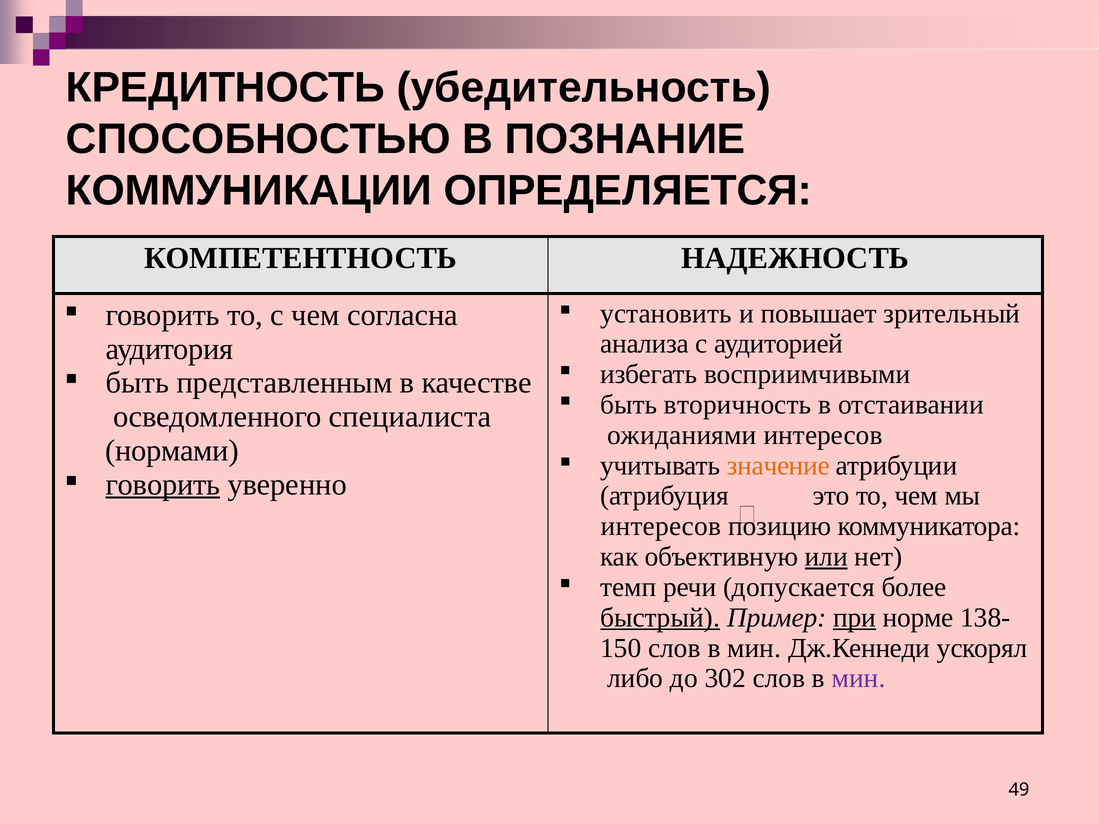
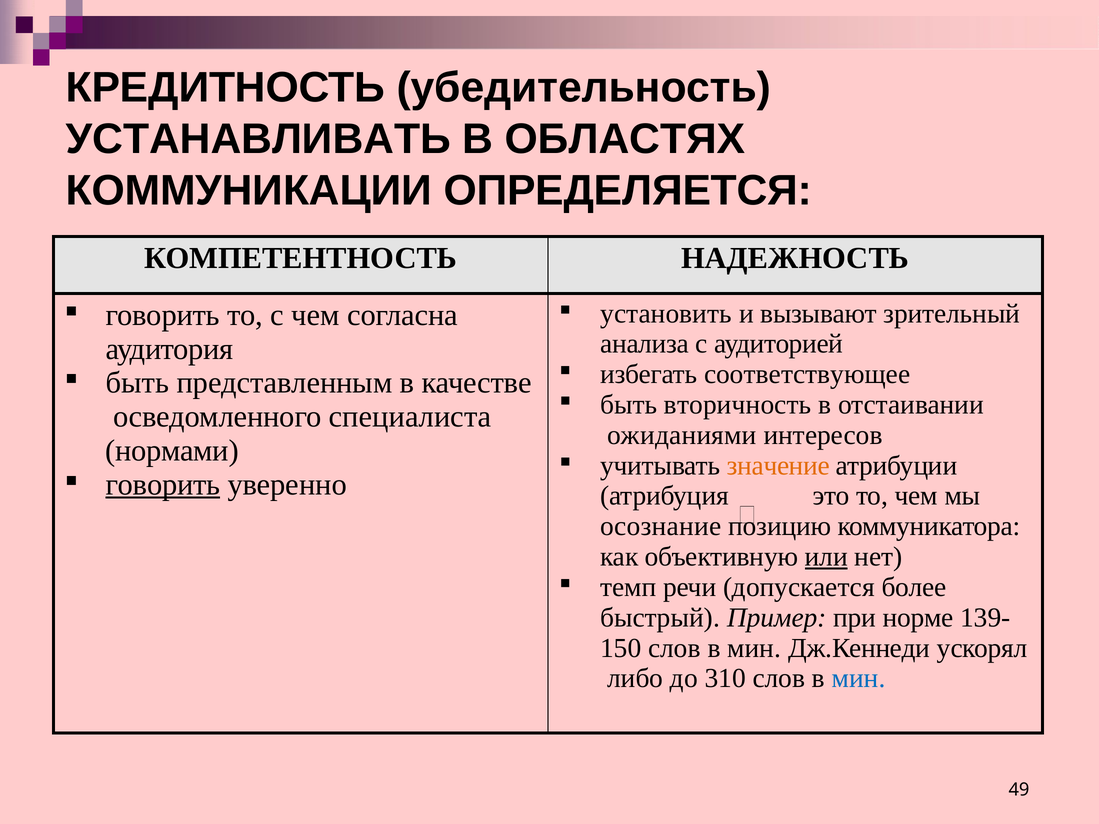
СПОСОБНОСТЬЮ: СПОСОБНОСТЬЮ -> УСТАНАВЛИВАТЬ (258, 139)
ПОЗНАНИЕ: ПОЗНАНИЕ -> ОБЛАСТЯХ (625, 139)
повышает: повышает -> вызывают (819, 314)
восприимчивыми: восприимчивыми -> соответствующее (807, 374)
интересов: интересов -> осознание (661, 526)
быстрый underline: present -> none (660, 618)
при underline: present -> none (855, 618)
138-: 138- -> 139- (985, 618)
302: 302 -> 310 (725, 679)
мин colour: purple -> blue (859, 679)
